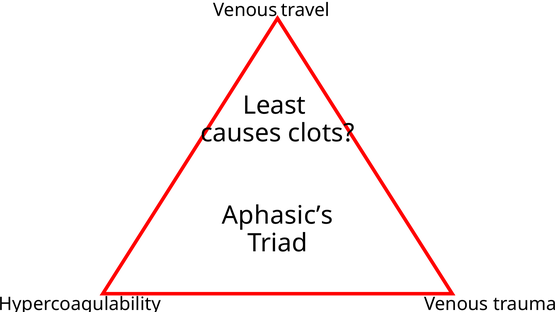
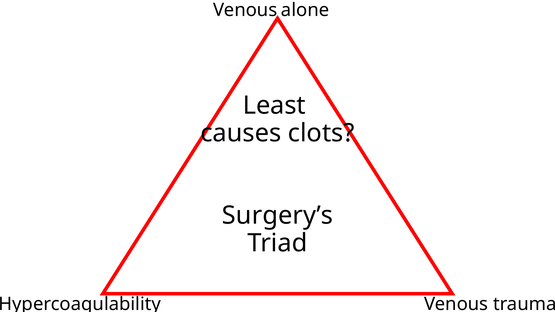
travel: travel -> alone (305, 10)
Aphasic’s: Aphasic’s -> Surgery’s (277, 216)
